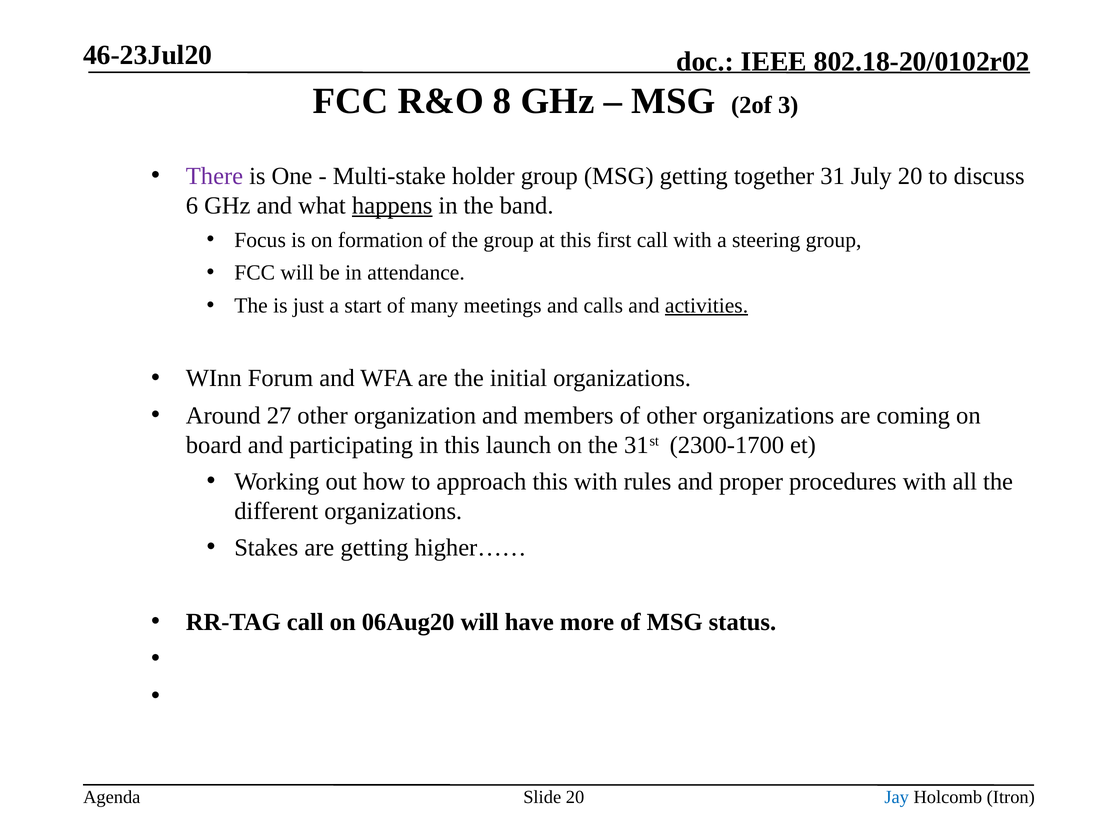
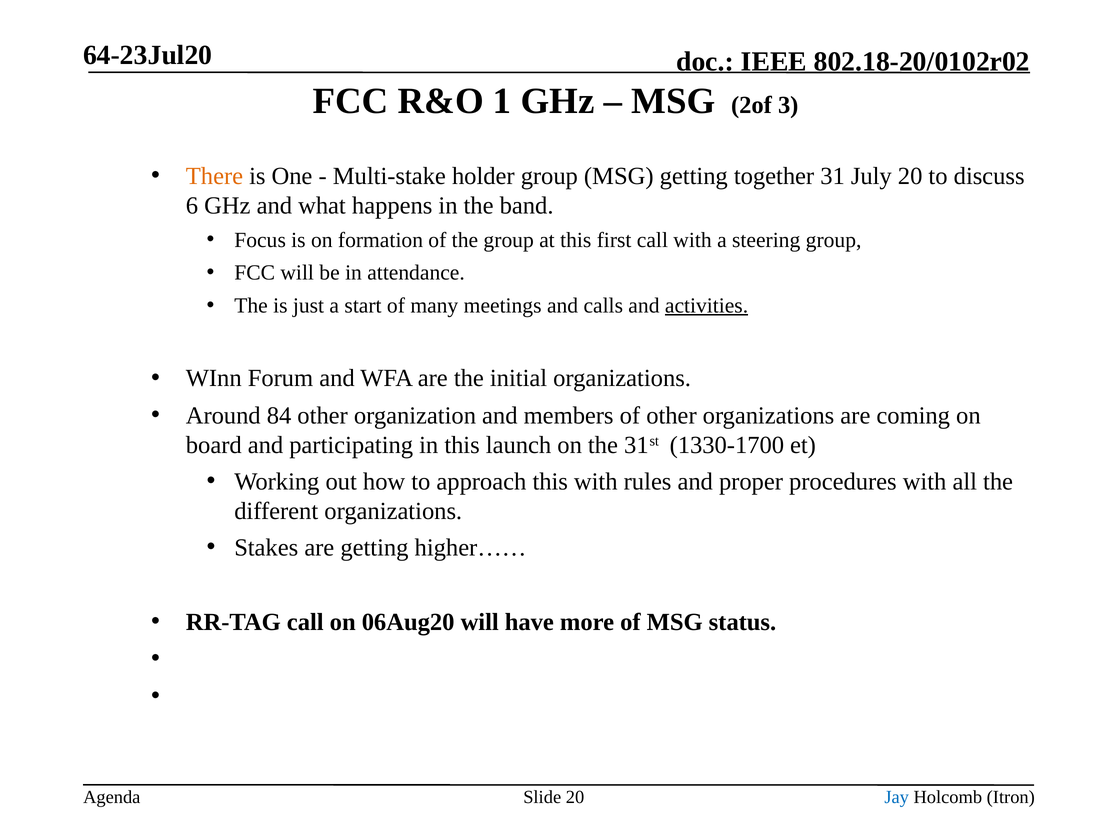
46-23Jul20: 46-23Jul20 -> 64-23Jul20 (148, 55)
8: 8 -> 1 (502, 101)
There colour: purple -> orange (214, 176)
happens underline: present -> none (392, 205)
27: 27 -> 84 (279, 416)
2300-1700: 2300-1700 -> 1330-1700 (727, 445)
